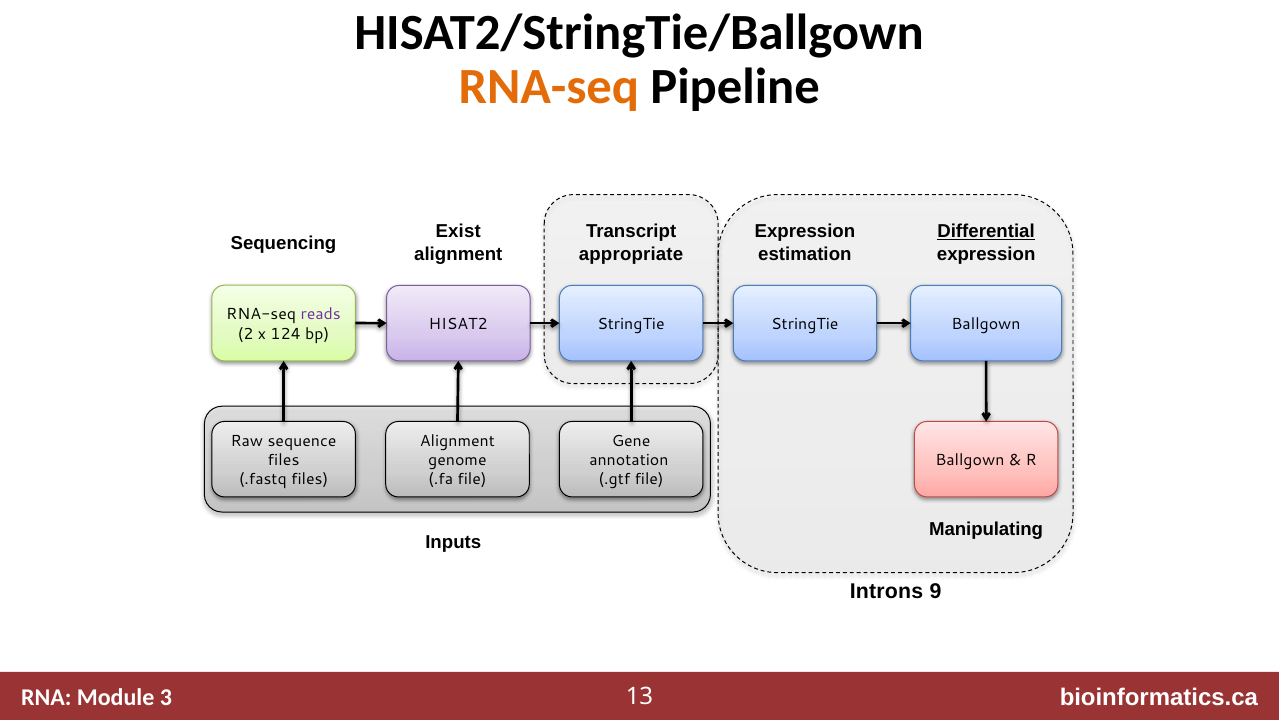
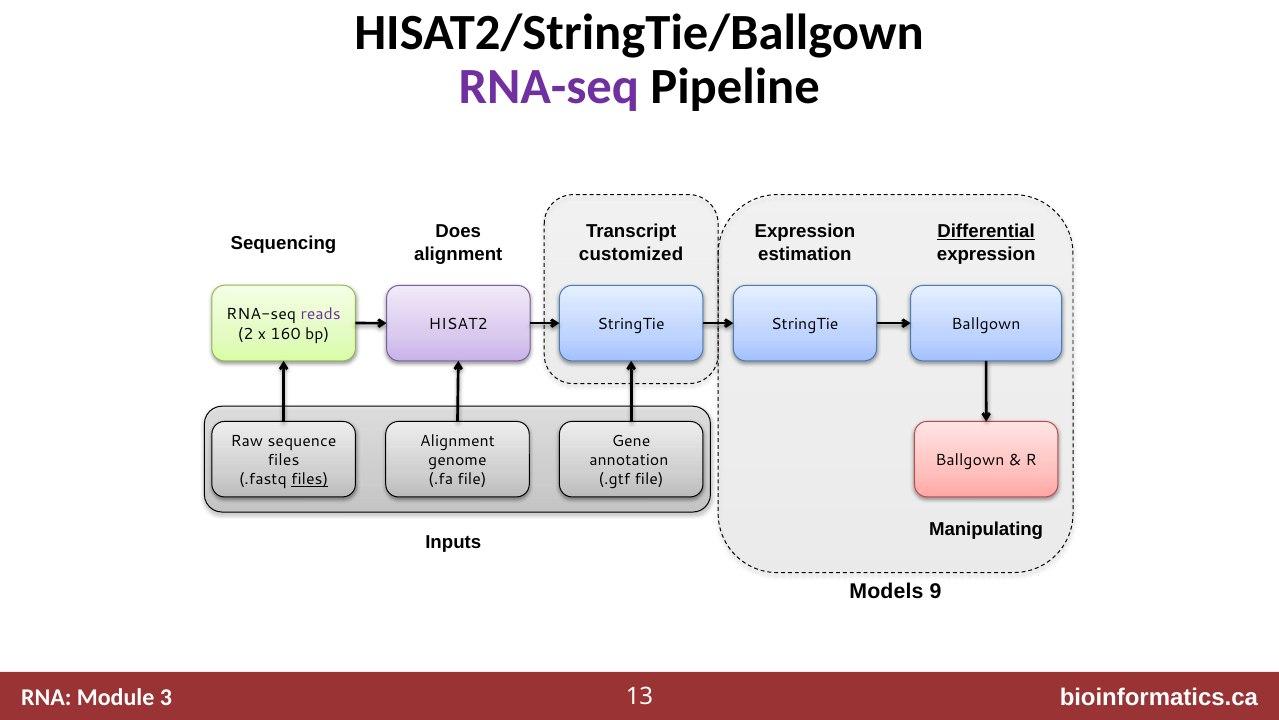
RNA-seq colour: orange -> purple (549, 87)
Exist: Exist -> Does (458, 232)
appropriate: appropriate -> customized (631, 254)
124: 124 -> 160 (286, 333)
files underline: none -> present (310, 479)
Introns: Introns -> Models (886, 591)
